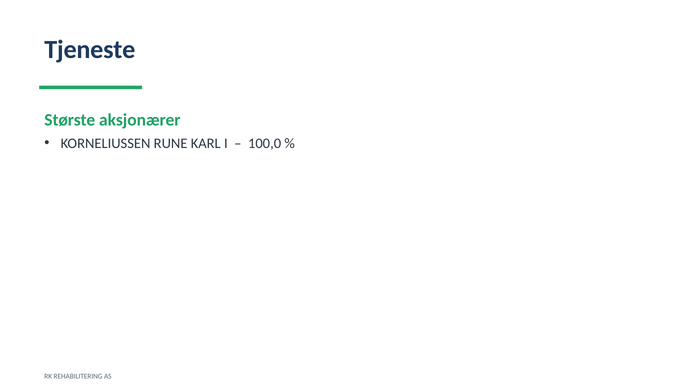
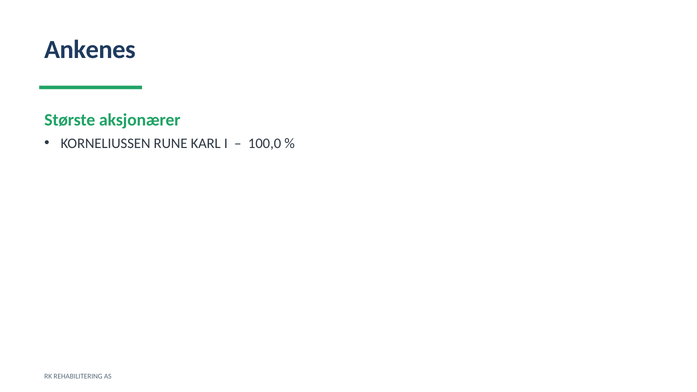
Tjeneste: Tjeneste -> Ankenes (90, 50)
